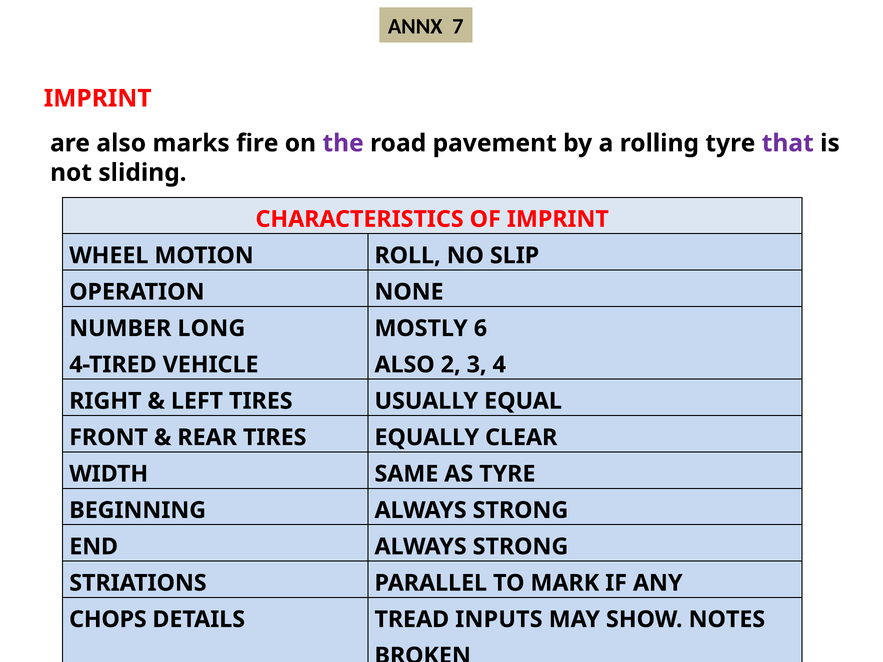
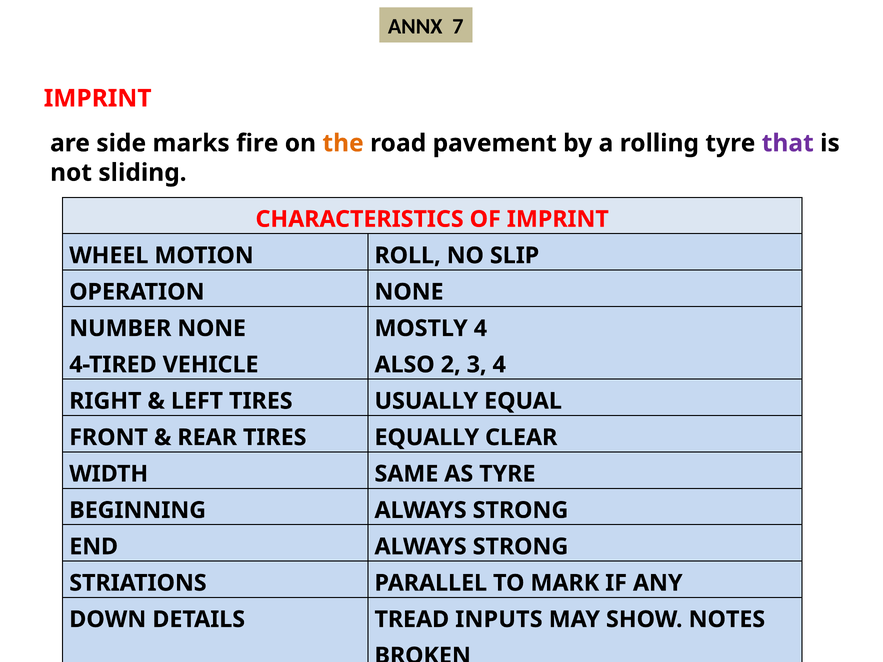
are also: also -> side (121, 143)
the colour: purple -> orange (343, 143)
NUMBER LONG: LONG -> NONE (212, 328)
MOSTLY 6: 6 -> 4 (480, 328)
CHOPS: CHOPS -> DOWN (108, 620)
